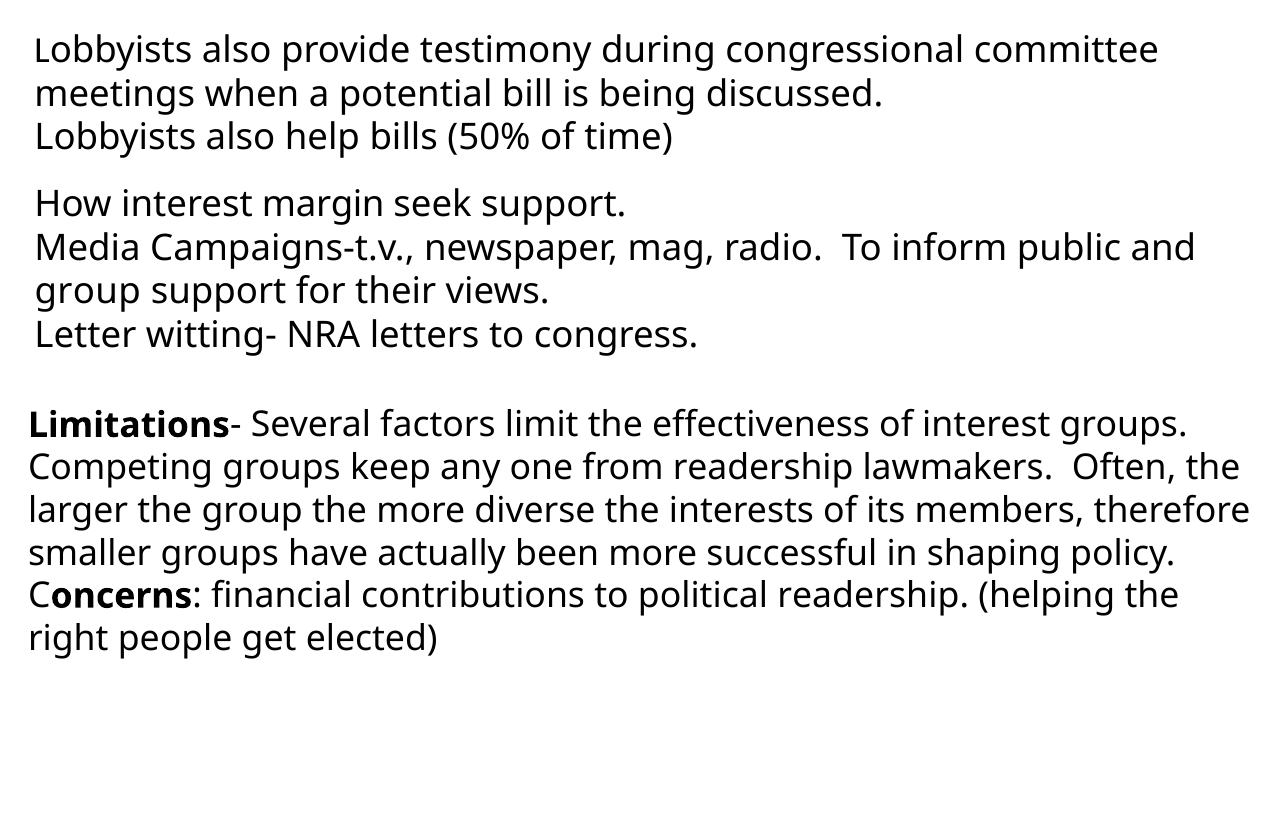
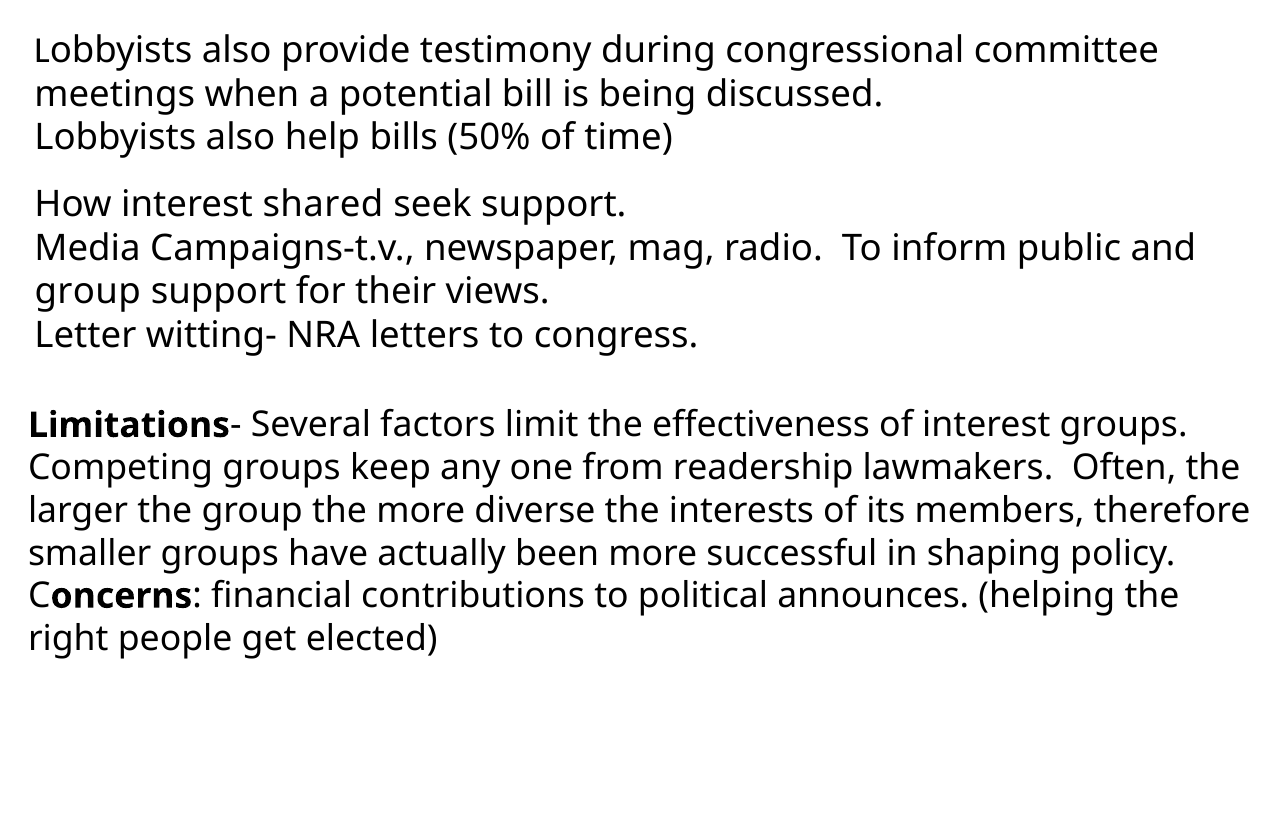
margin: margin -> shared (323, 204)
political readership: readership -> announces (873, 596)
